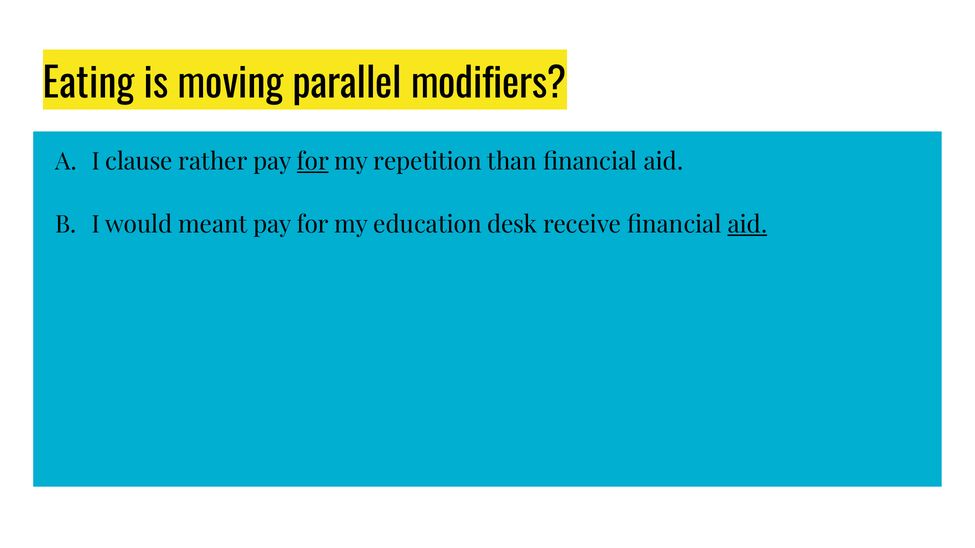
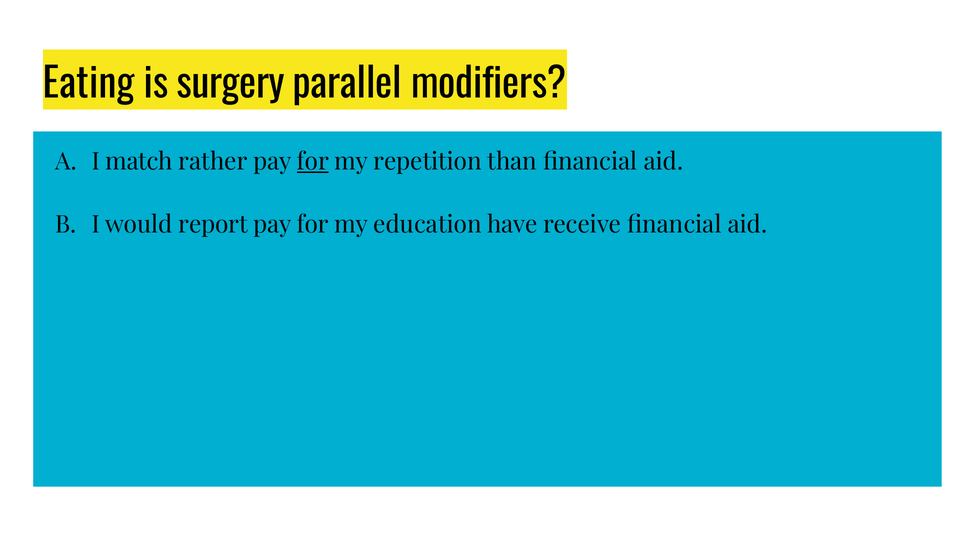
moving: moving -> surgery (231, 84)
clause: clause -> match (139, 162)
meant: meant -> report (213, 225)
desk: desk -> have (512, 225)
aid underline: present -> none (747, 225)
